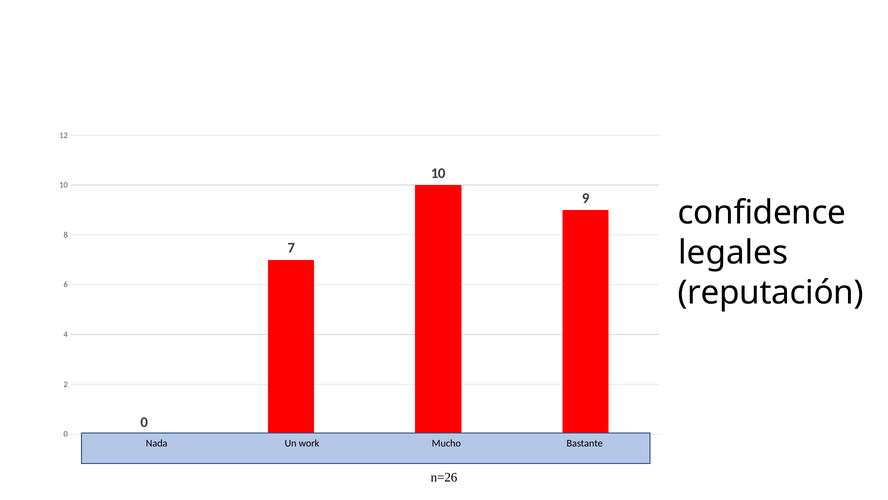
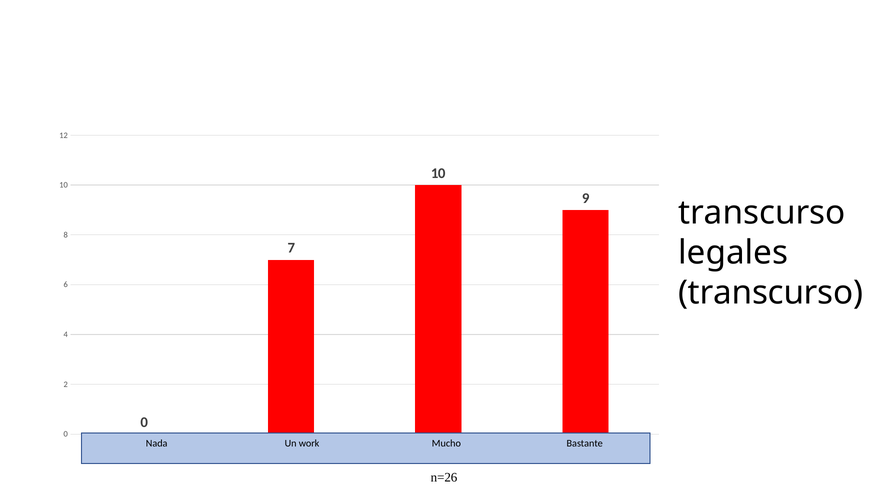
confidence: confidence -> transcurso (762, 213)
reputación: reputación -> transcurso (771, 292)
